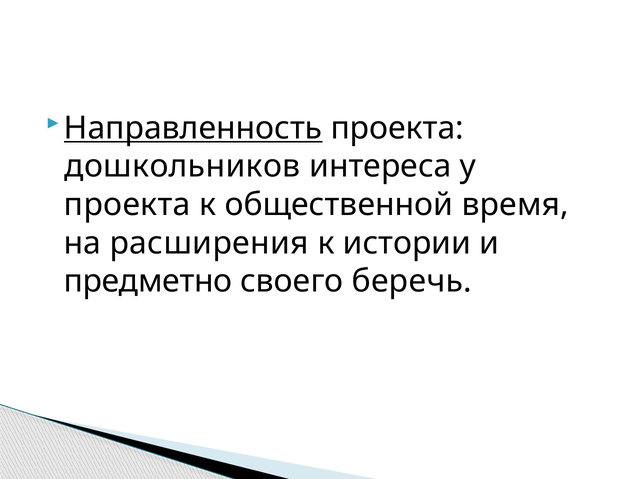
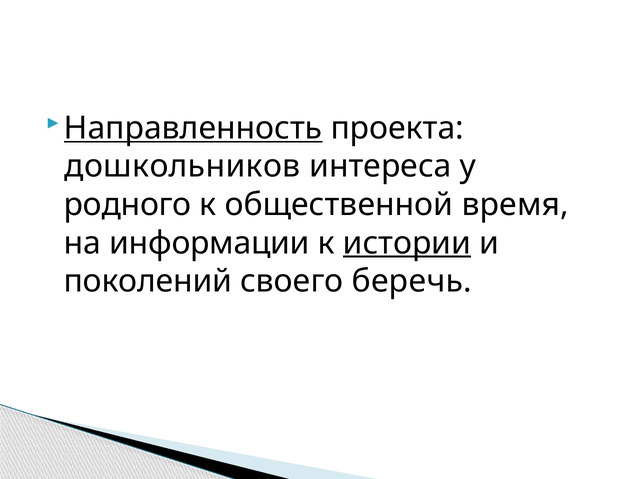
проекта: проекта -> родного (128, 205)
расширения: расширения -> информации (210, 243)
истории underline: none -> present (407, 243)
предметно: предметно -> поколений (148, 281)
